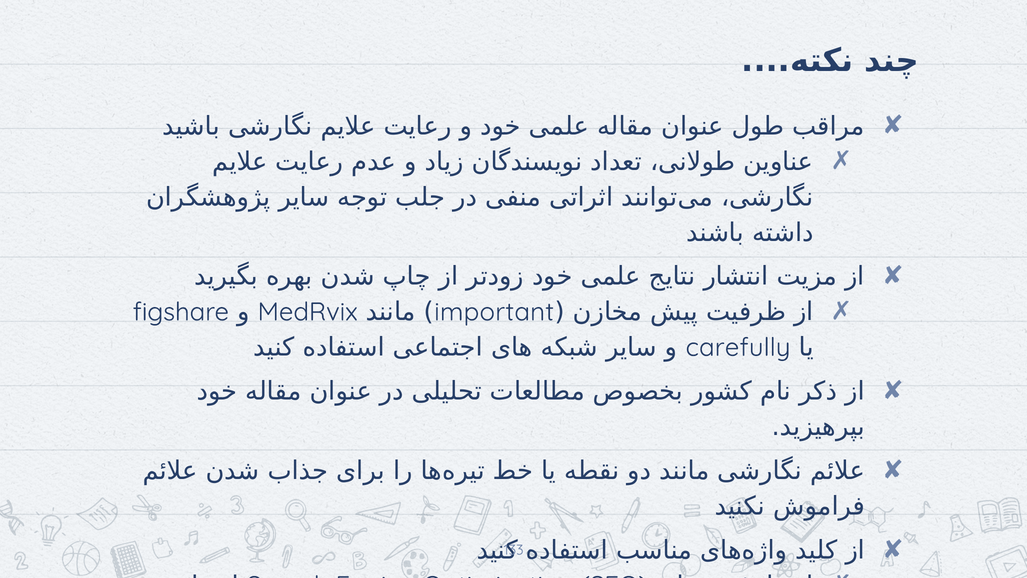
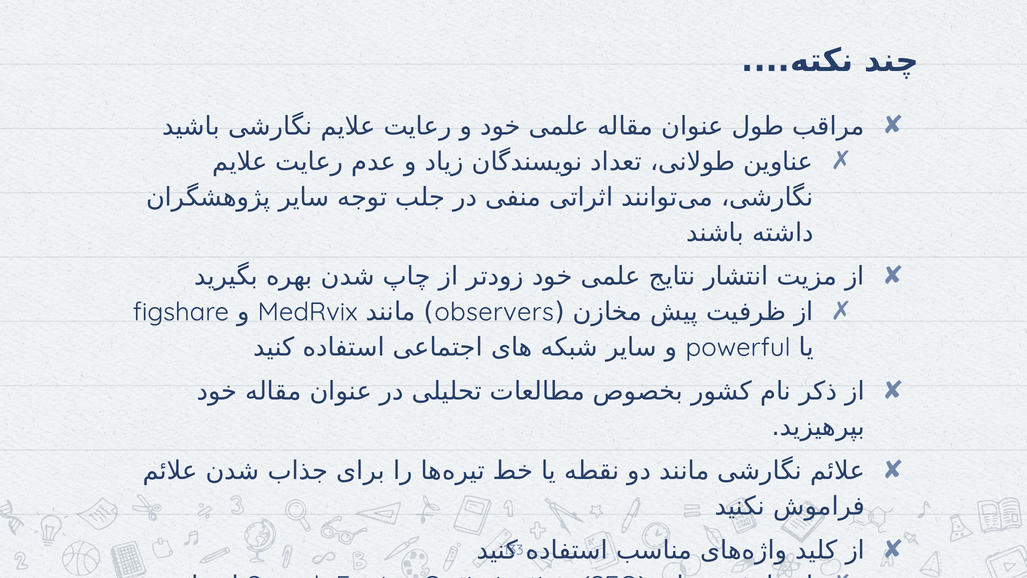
important: important -> observers (494, 312)
carefully: carefully -> powerful (738, 347)
